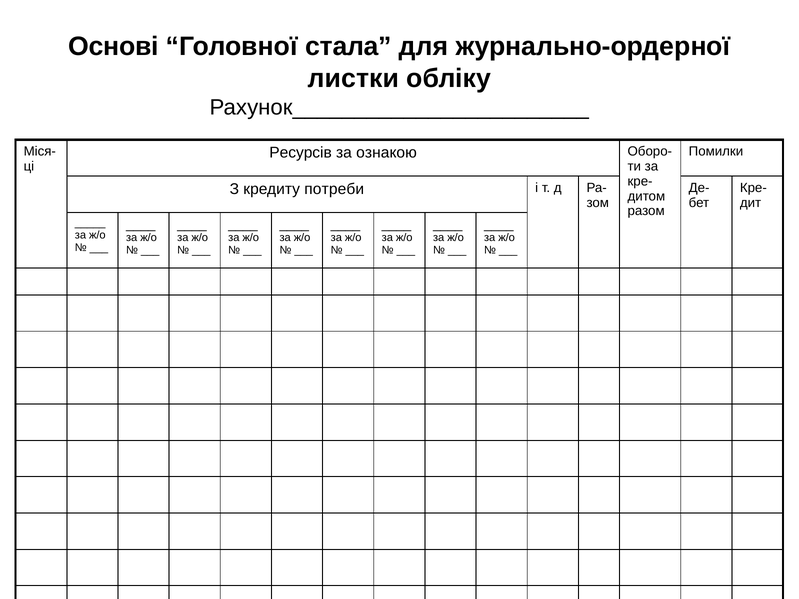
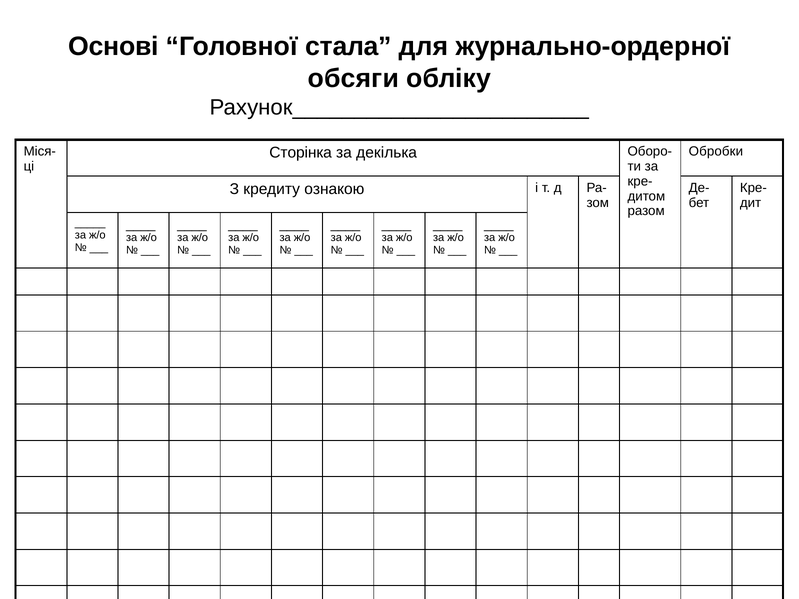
листки: листки -> обсяги (353, 78)
Помилки: Помилки -> Обробки (716, 152)
Ресурсів: Ресурсів -> Сторінка (301, 153)
ознакою: ознакою -> декілька (387, 153)
потреби: потреби -> ознакою (334, 189)
